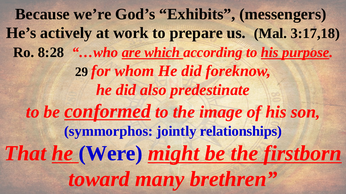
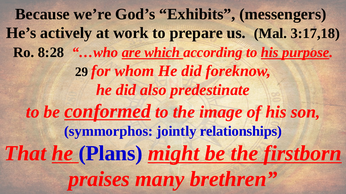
Were: Were -> Plans (111, 154)
toward: toward -> praises (99, 180)
